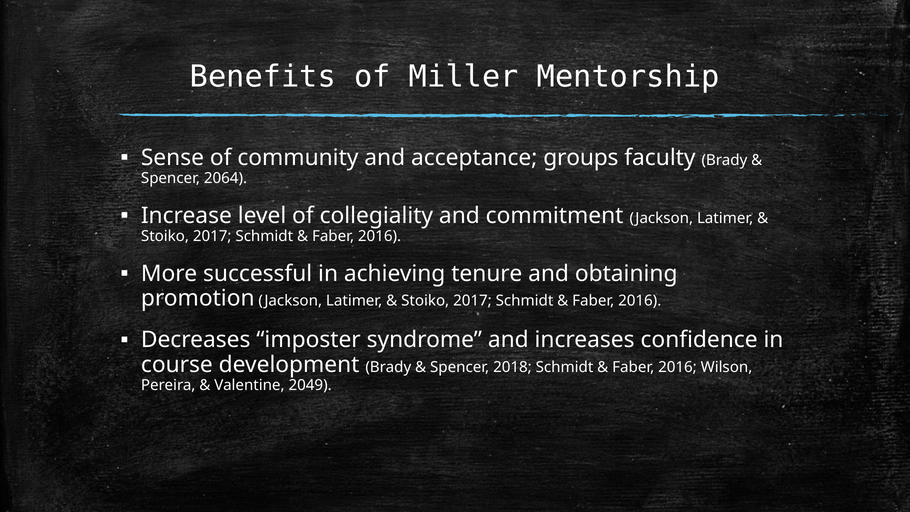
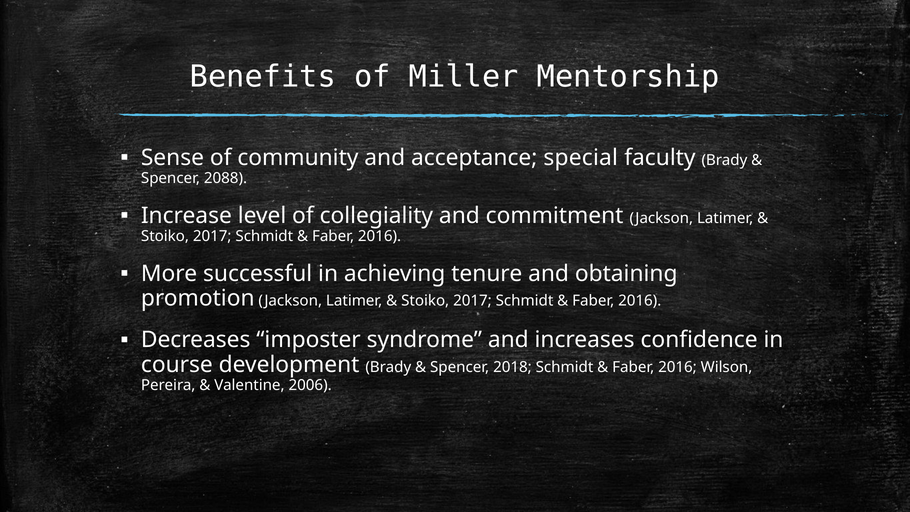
groups: groups -> special (581, 158)
2064: 2064 -> 2088 (226, 178)
2049: 2049 -> 2006 (310, 385)
